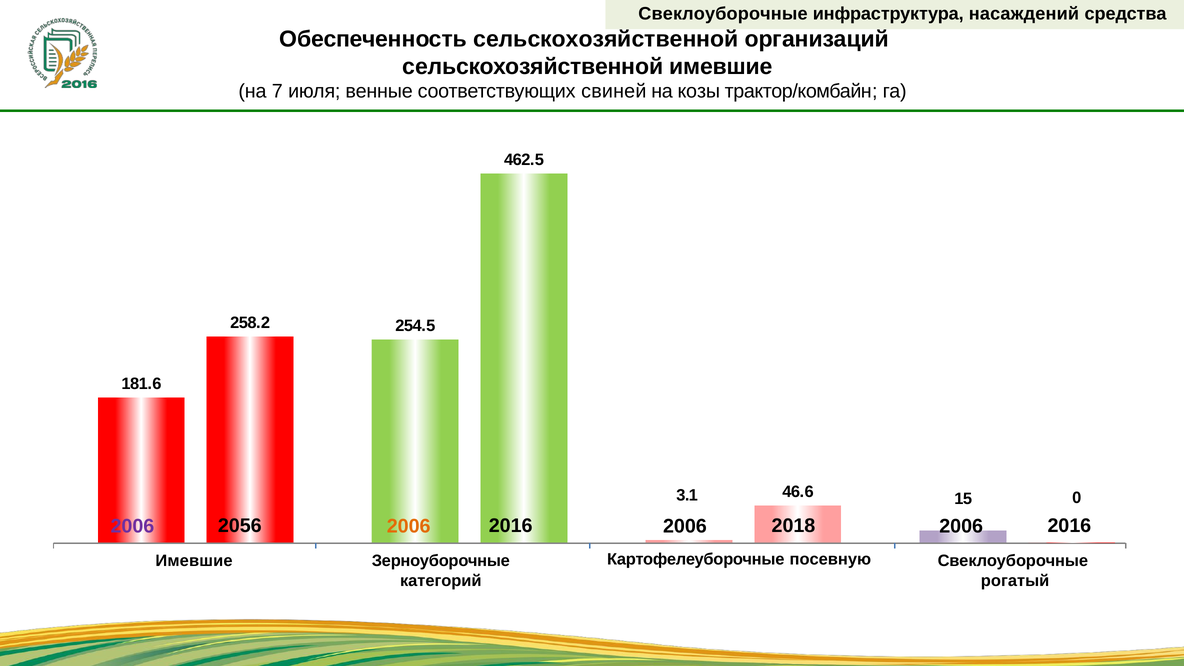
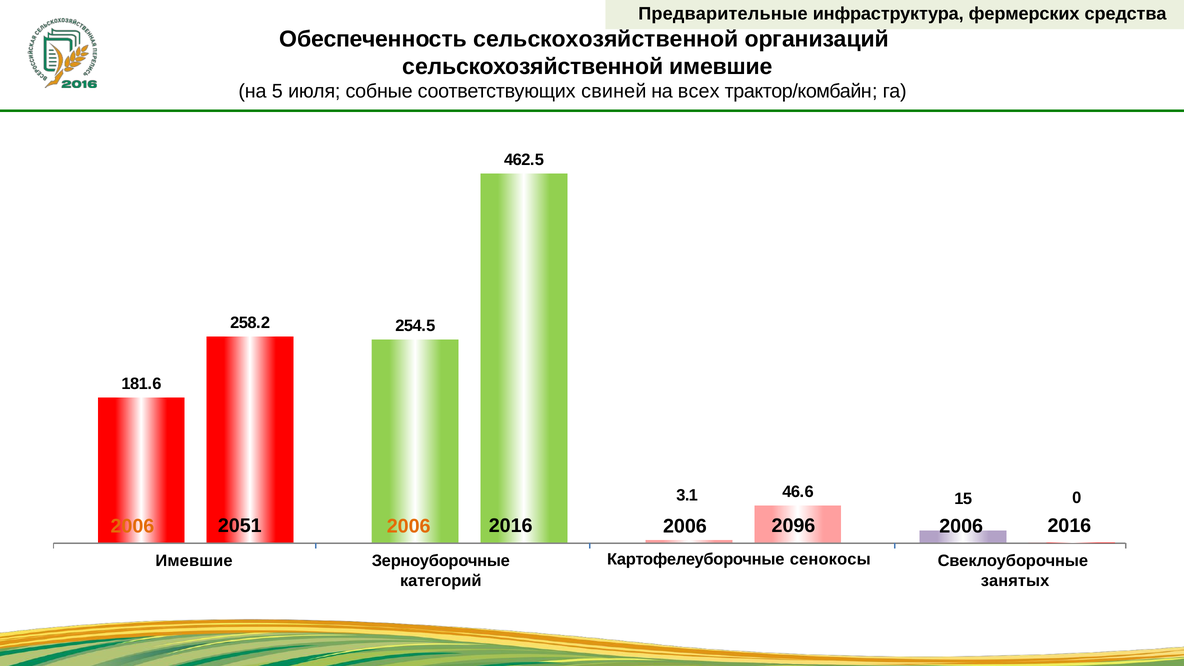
Свеклоуборочные: Свеклоуборочные -> Предварительные (723, 14)
насаждений: насаждений -> фермерских (1024, 14)
7: 7 -> 5 (277, 91)
венные: венные -> собные (379, 91)
козы: козы -> всех (699, 91)
2056: 2056 -> 2051 (240, 526)
2018: 2018 -> 2096 (793, 526)
2006 colour: purple -> orange (132, 526)
посевную: посевную -> сенокосы (830, 559)
рогатый: рогатый -> занятых (1015, 581)
